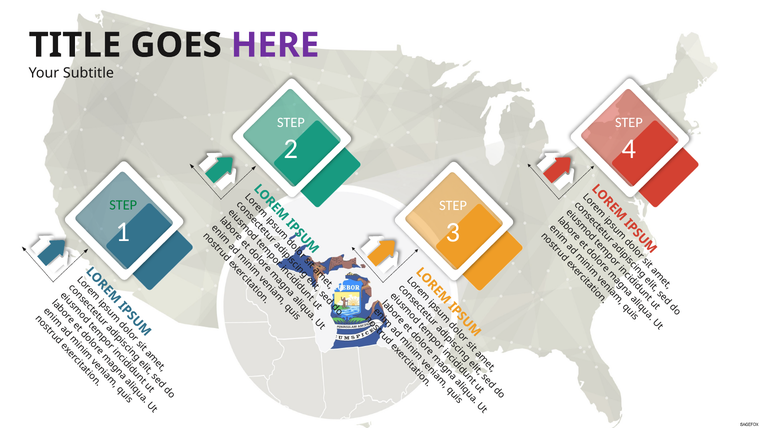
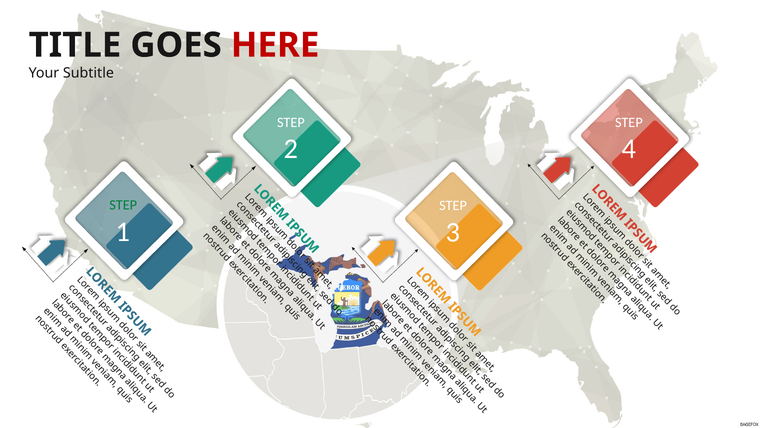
HERE colour: purple -> red (275, 45)
